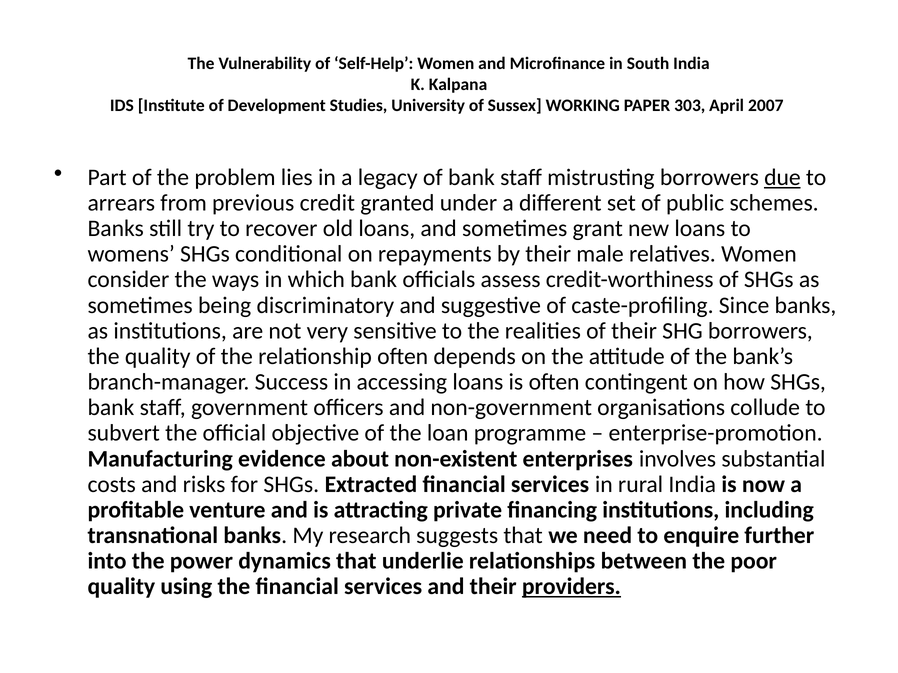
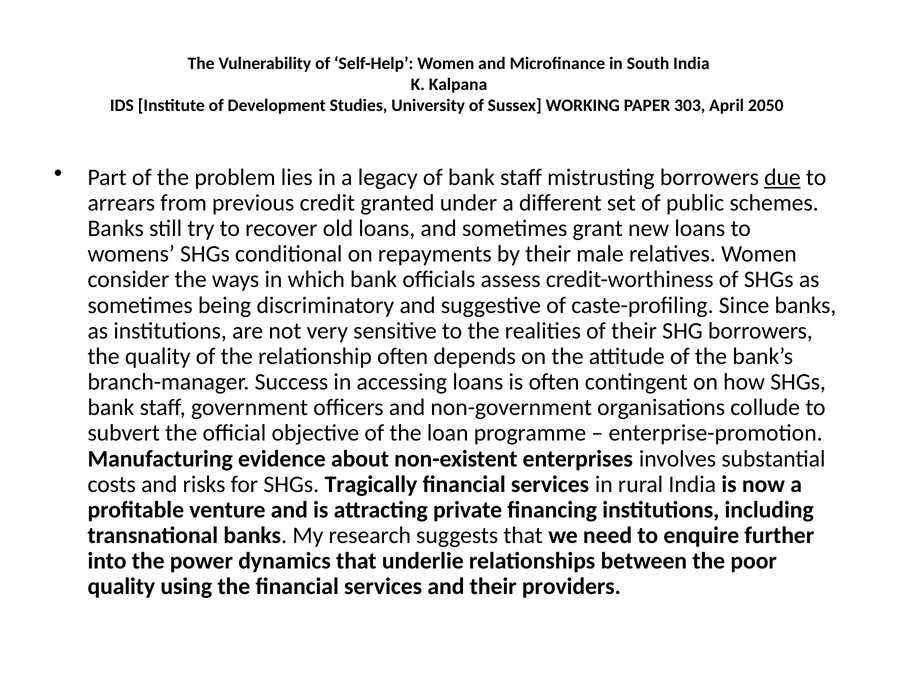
2007: 2007 -> 2050 (766, 105)
Extracted: Extracted -> Tragically (371, 485)
providers underline: present -> none (571, 587)
